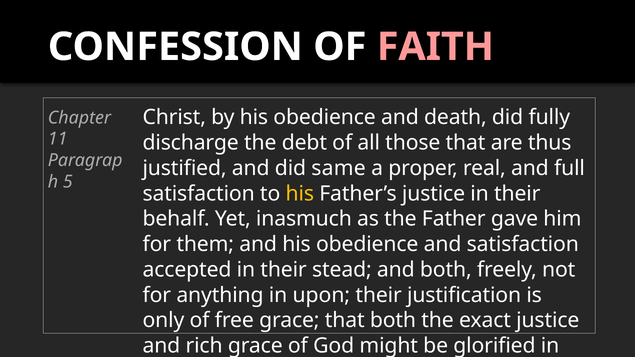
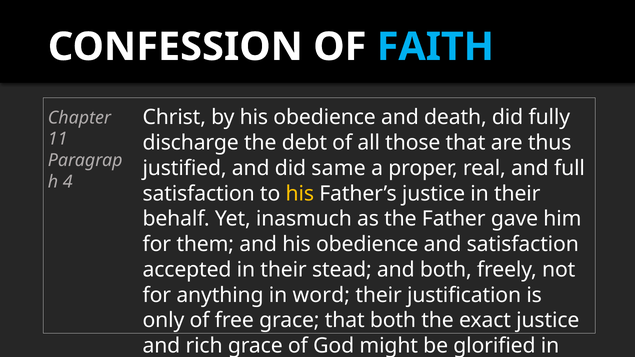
FAITH colour: pink -> light blue (435, 47)
5: 5 -> 4 (68, 182)
upon: upon -> word (321, 295)
